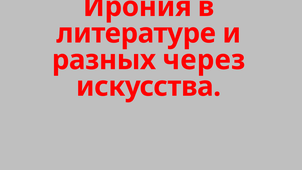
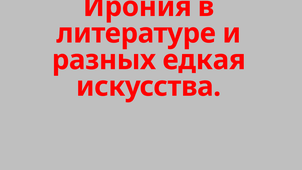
через: через -> едкая (204, 60)
